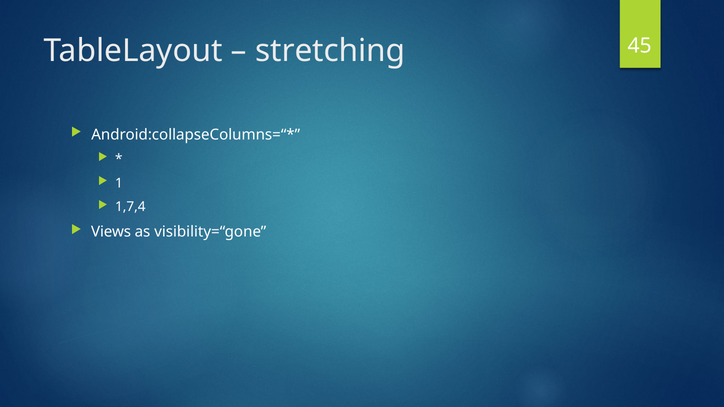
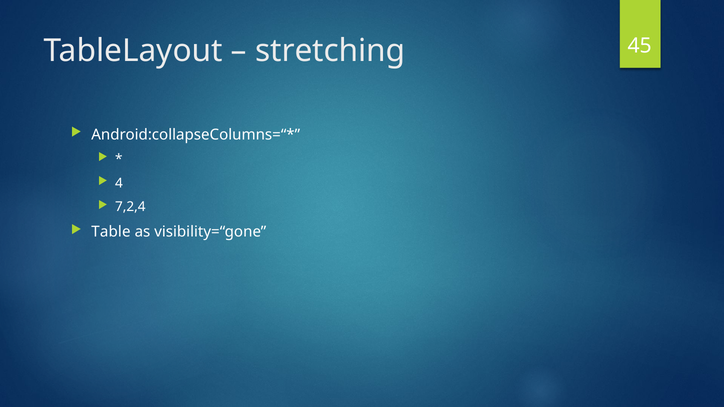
1: 1 -> 4 (119, 183)
1,7,4: 1,7,4 -> 7,2,4 (130, 207)
Views: Views -> Table (111, 232)
